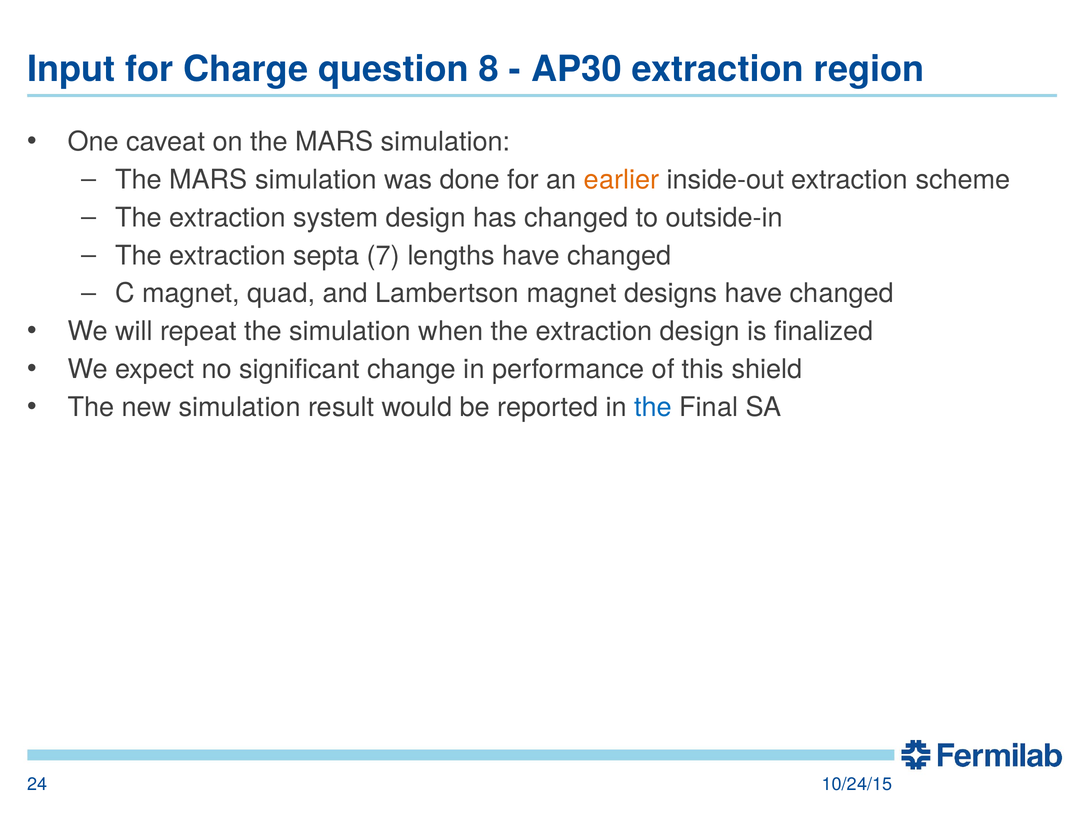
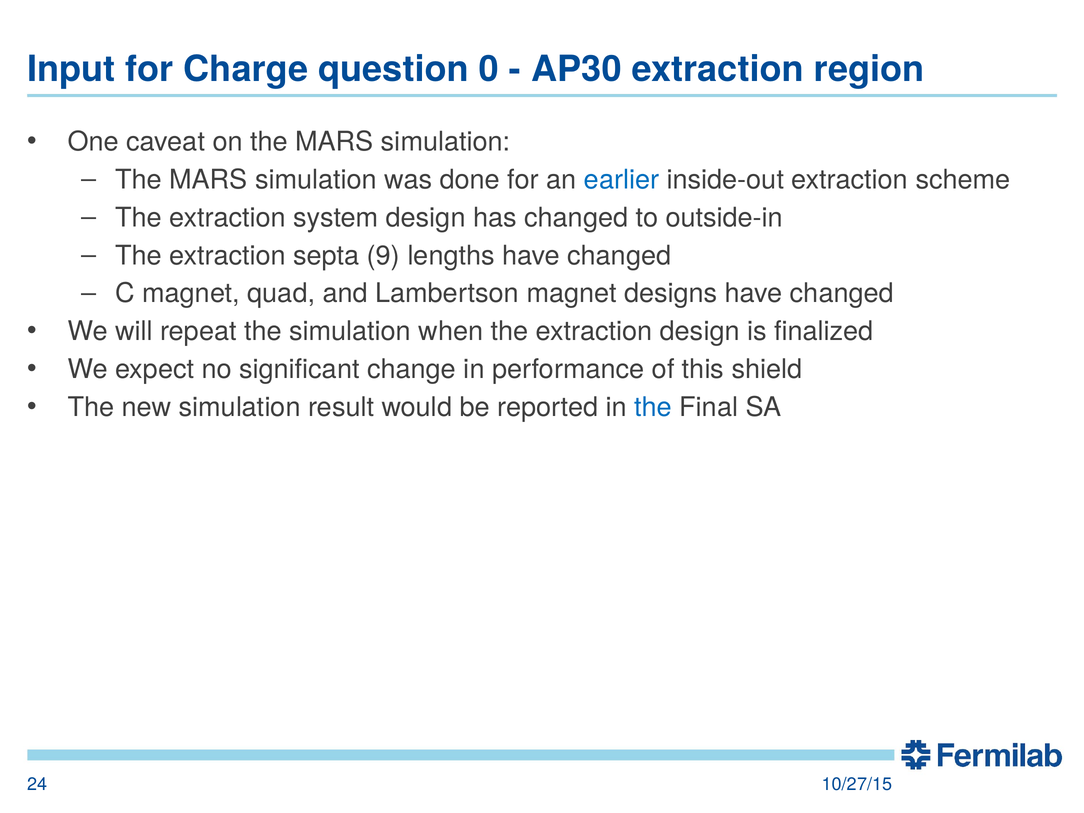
8: 8 -> 0 (489, 69)
earlier colour: orange -> blue (622, 180)
7: 7 -> 9 (383, 256)
10/24/15: 10/24/15 -> 10/27/15 (857, 784)
